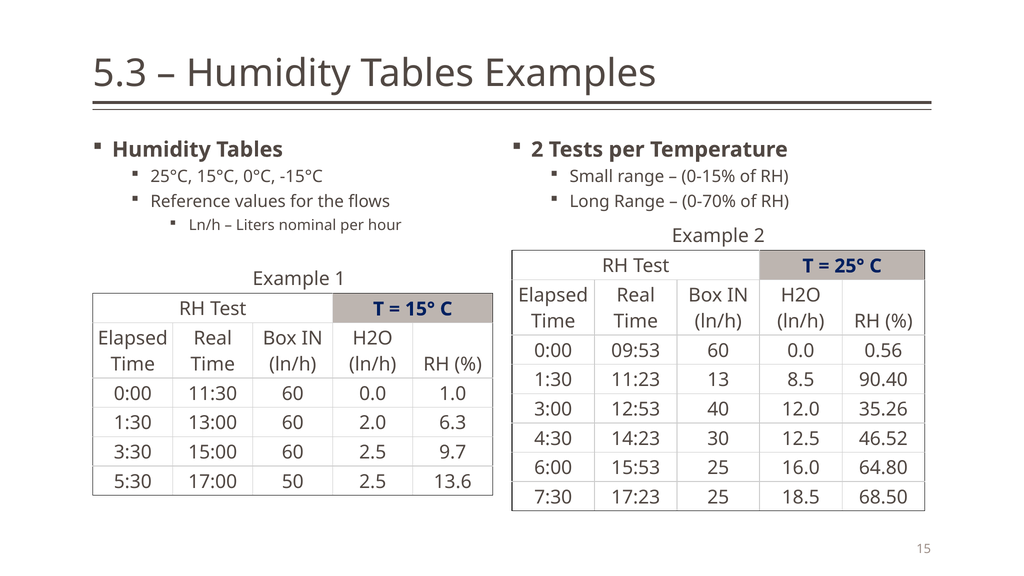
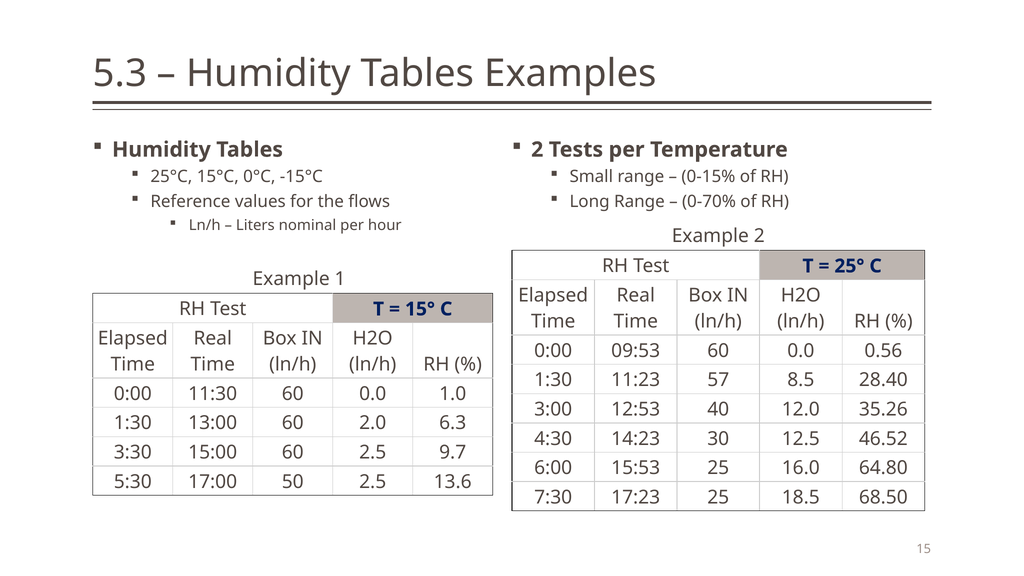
13: 13 -> 57 (718, 380)
90.40: 90.40 -> 28.40 (883, 380)
